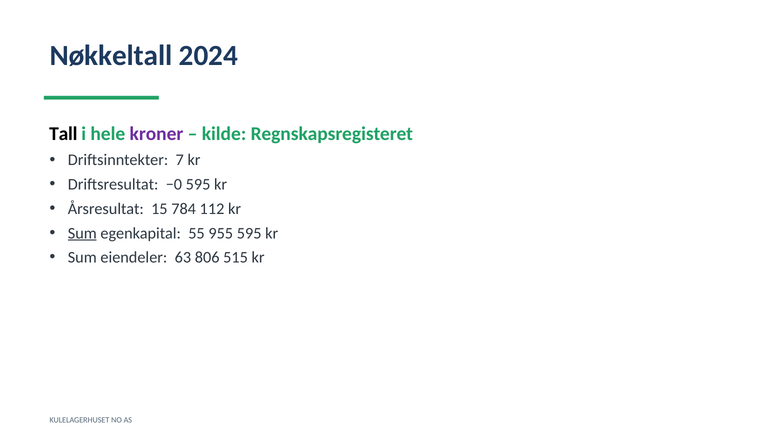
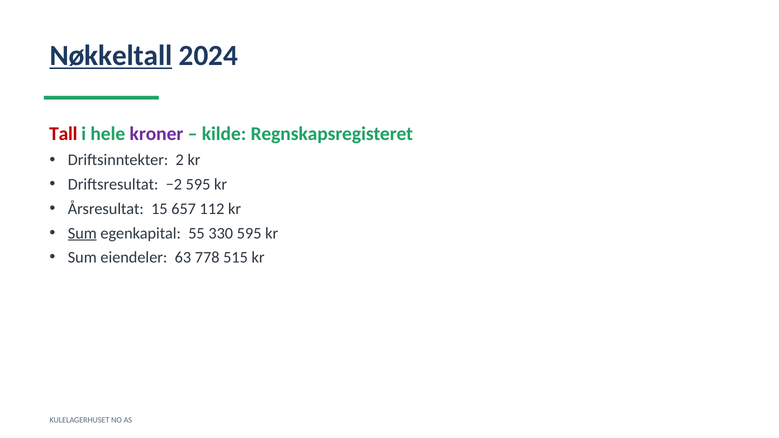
Nøkkeltall underline: none -> present (111, 56)
Tall colour: black -> red (63, 134)
7: 7 -> 2 (180, 160)
−0: −0 -> −2 (174, 185)
784: 784 -> 657 (184, 209)
955: 955 -> 330 (221, 233)
806: 806 -> 778 (207, 258)
